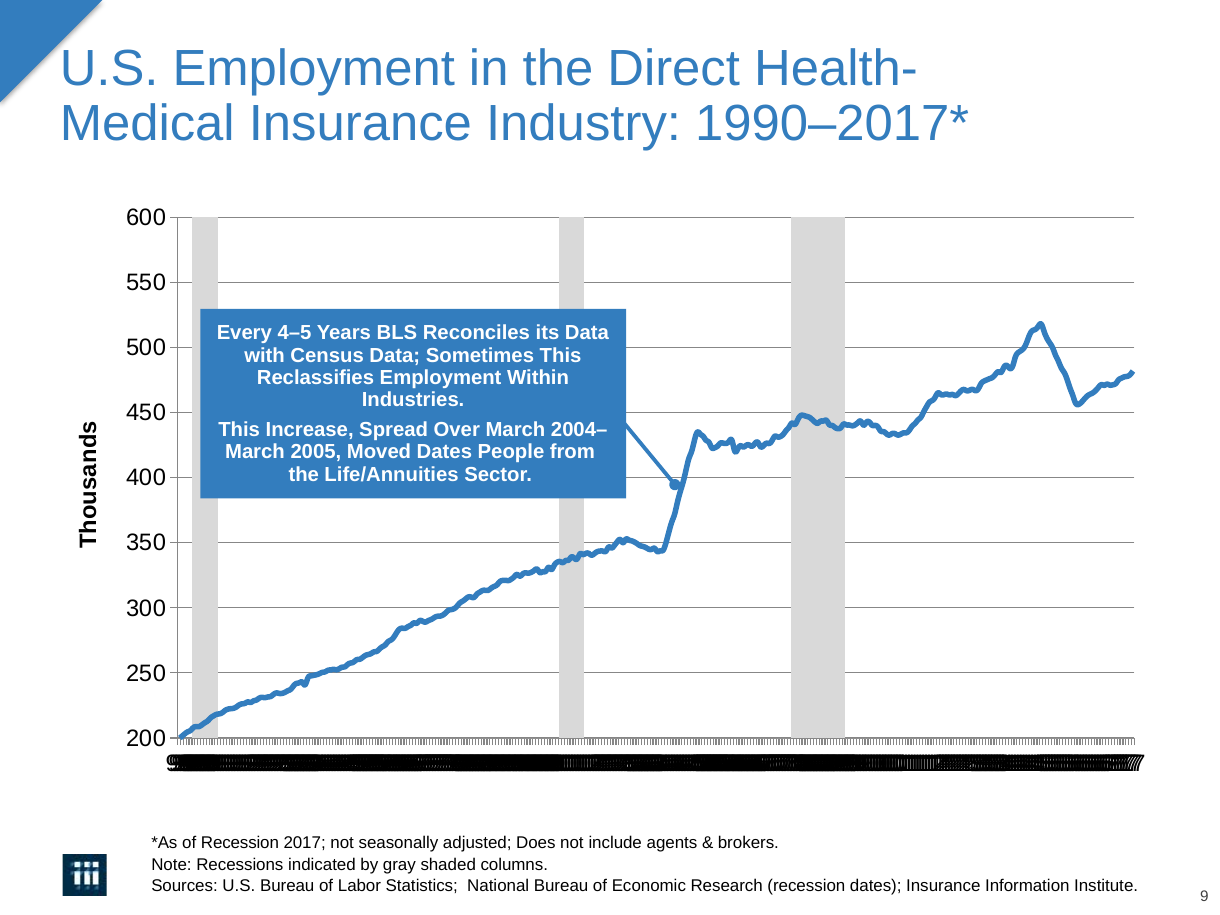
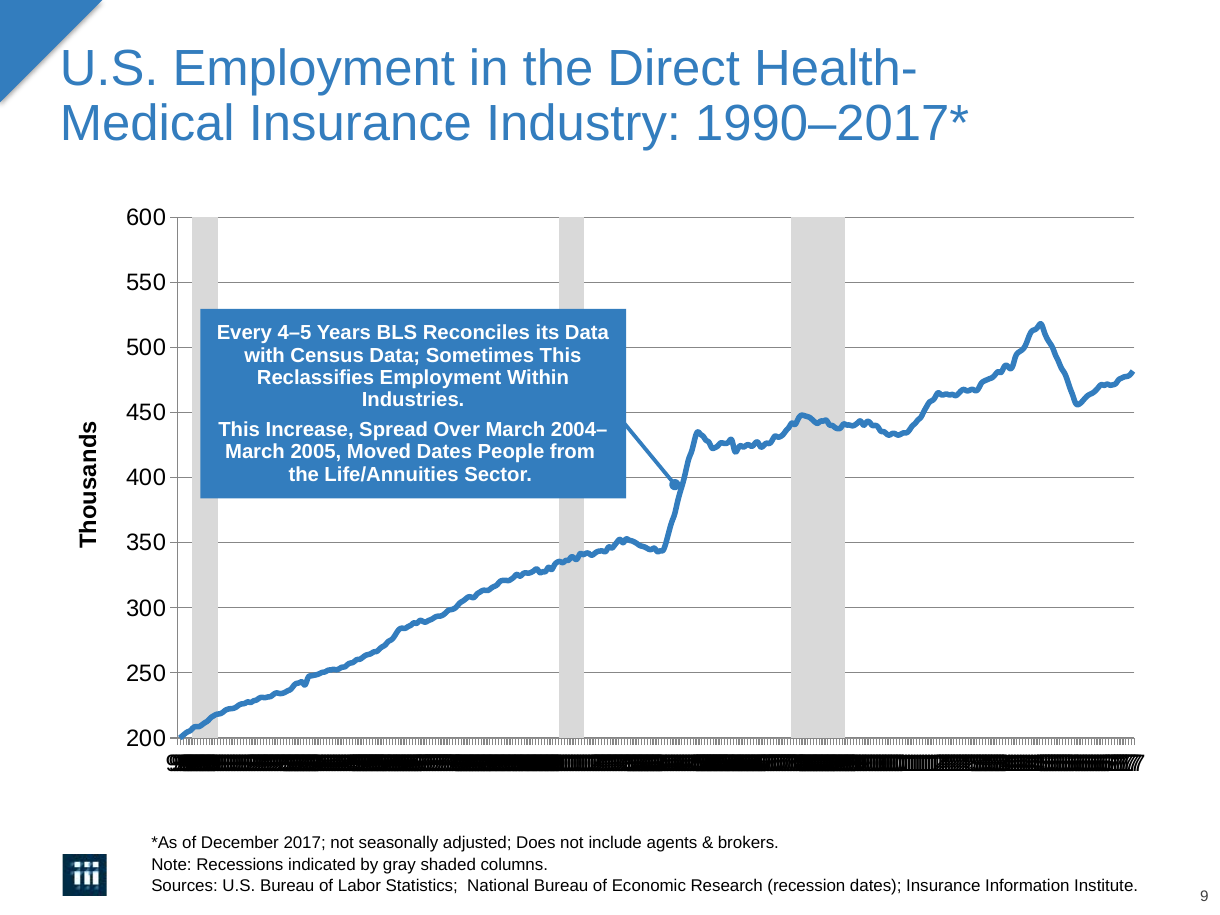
of Recession: Recession -> December (240, 843)
